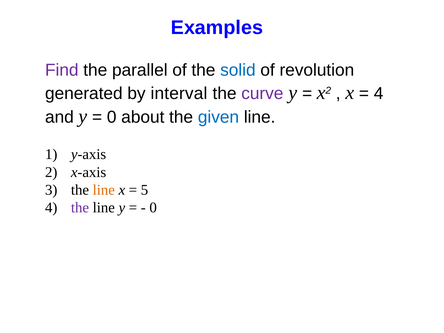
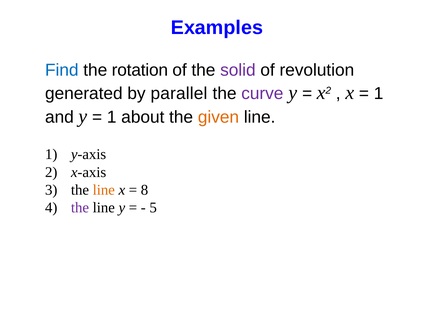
Find colour: purple -> blue (62, 70)
parallel: parallel -> rotation (140, 70)
solid colour: blue -> purple (238, 70)
interval: interval -> parallel (179, 93)
4: 4 -> 1 (379, 93)
0: 0 -> 1 (112, 117)
given colour: blue -> orange (218, 117)
5: 5 -> 8 (145, 190)
0: 0 -> 5 (153, 208)
